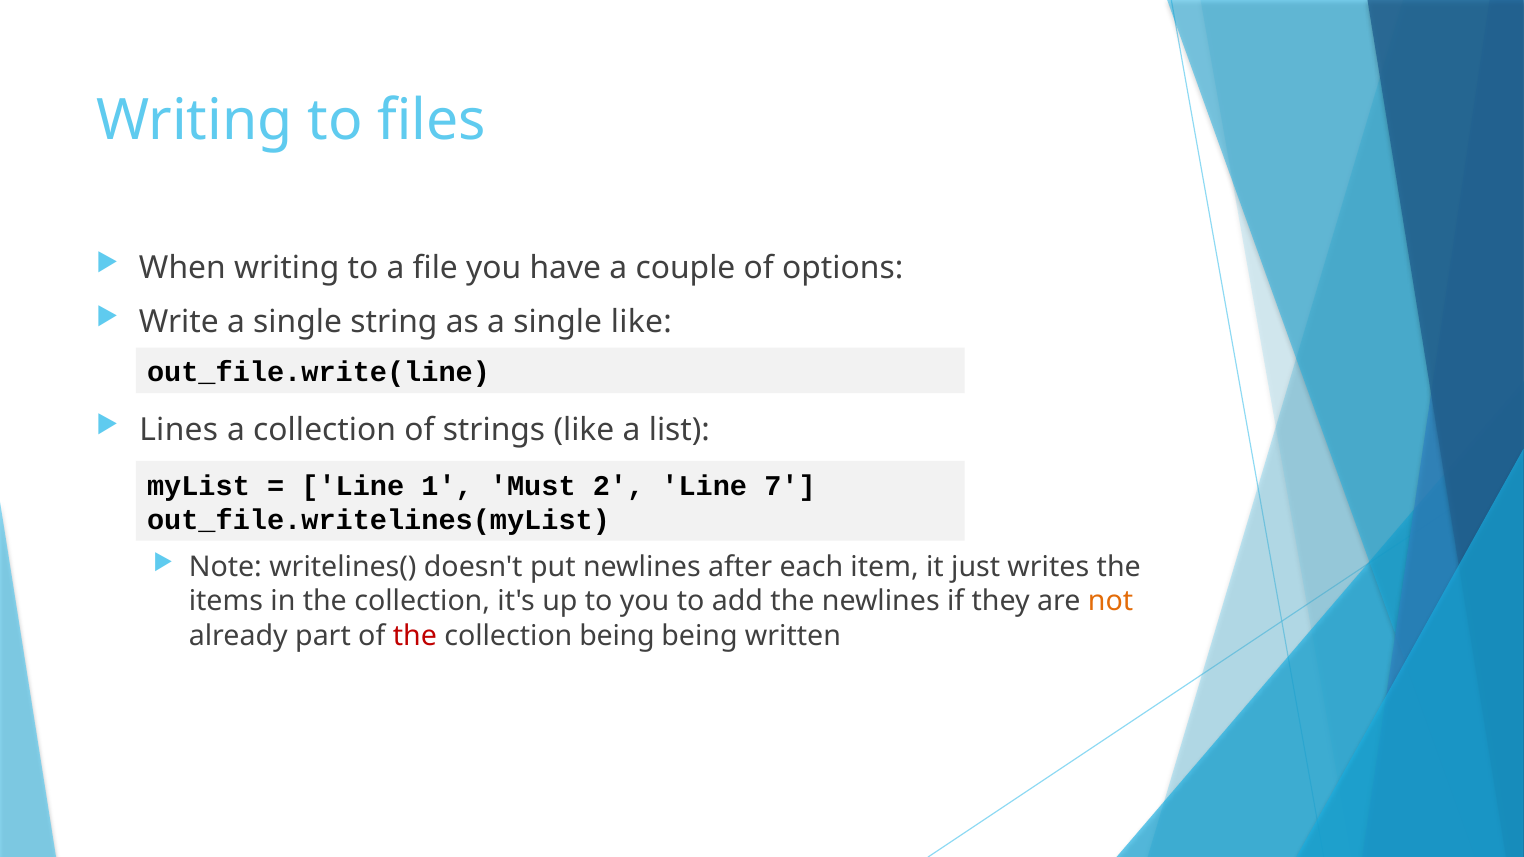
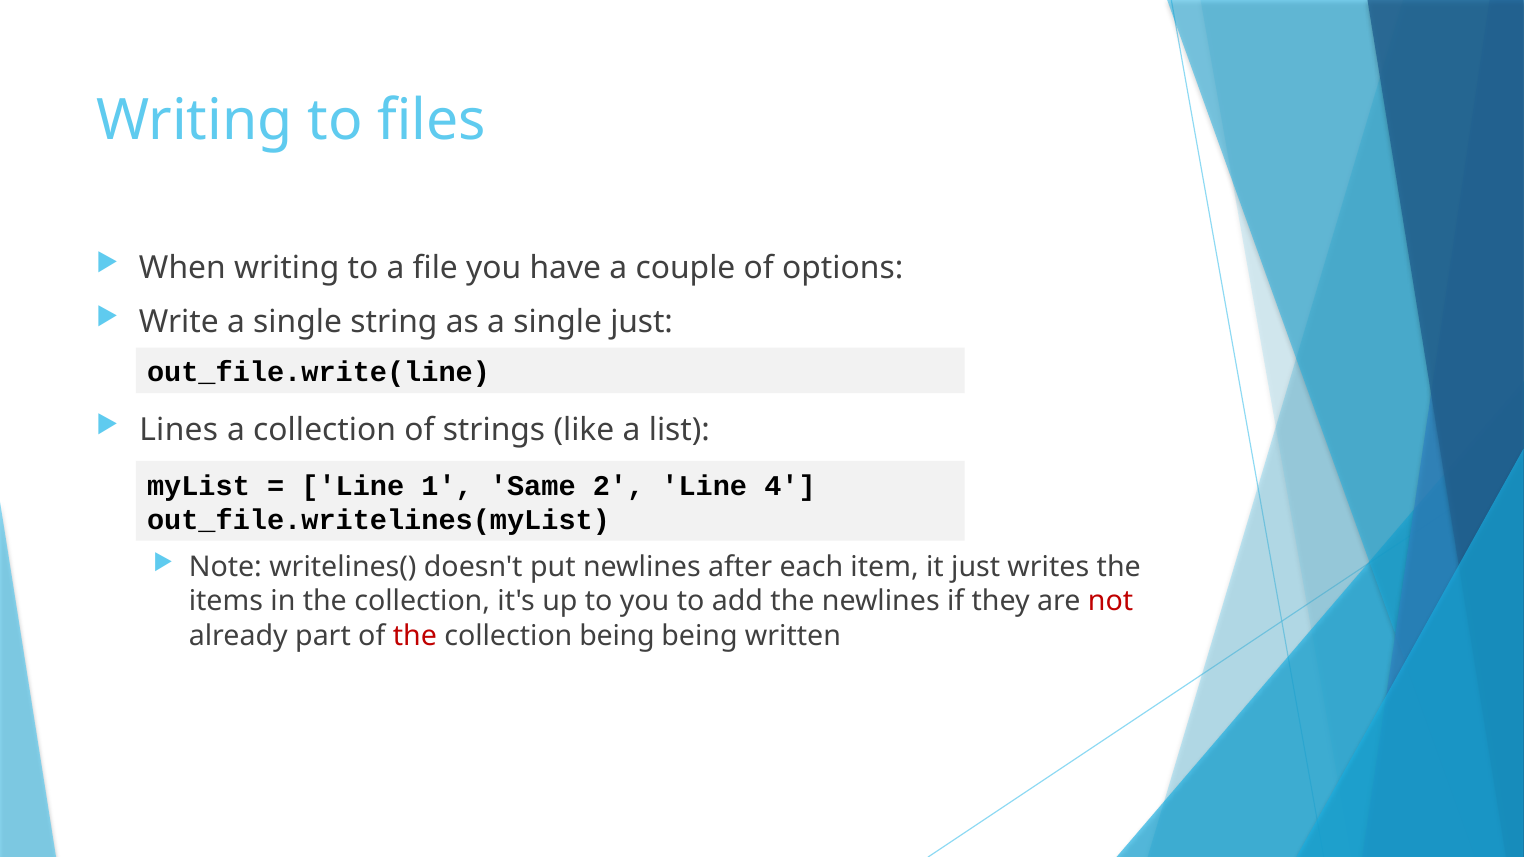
single like: like -> just (642, 322)
Must: Must -> Same (533, 486)
7: 7 -> 4 (790, 486)
not colour: orange -> red (1111, 602)
